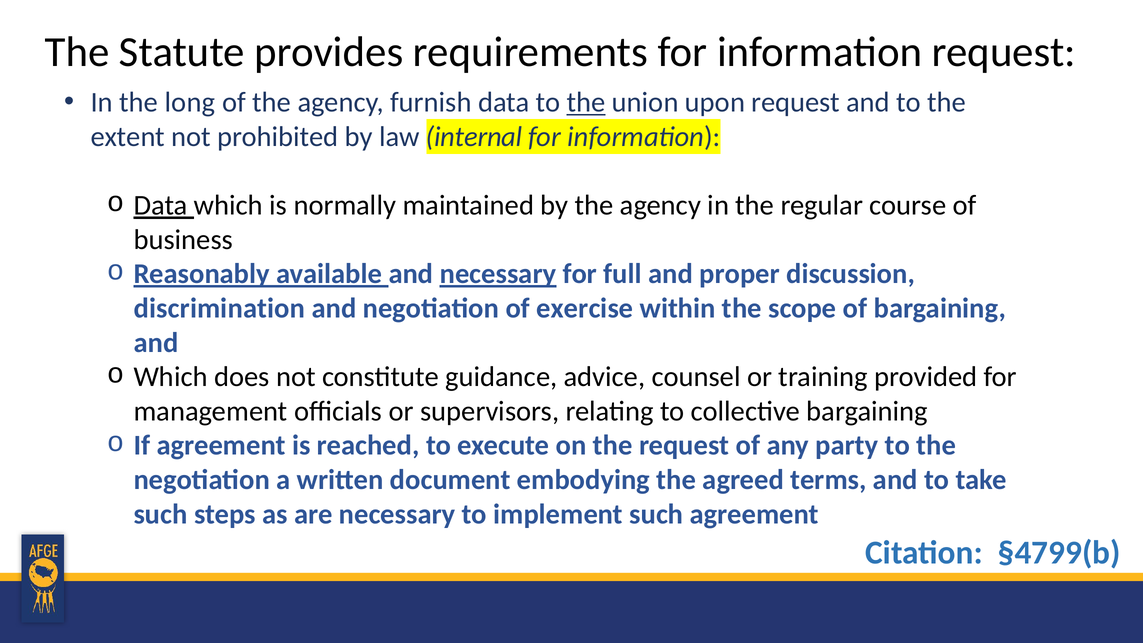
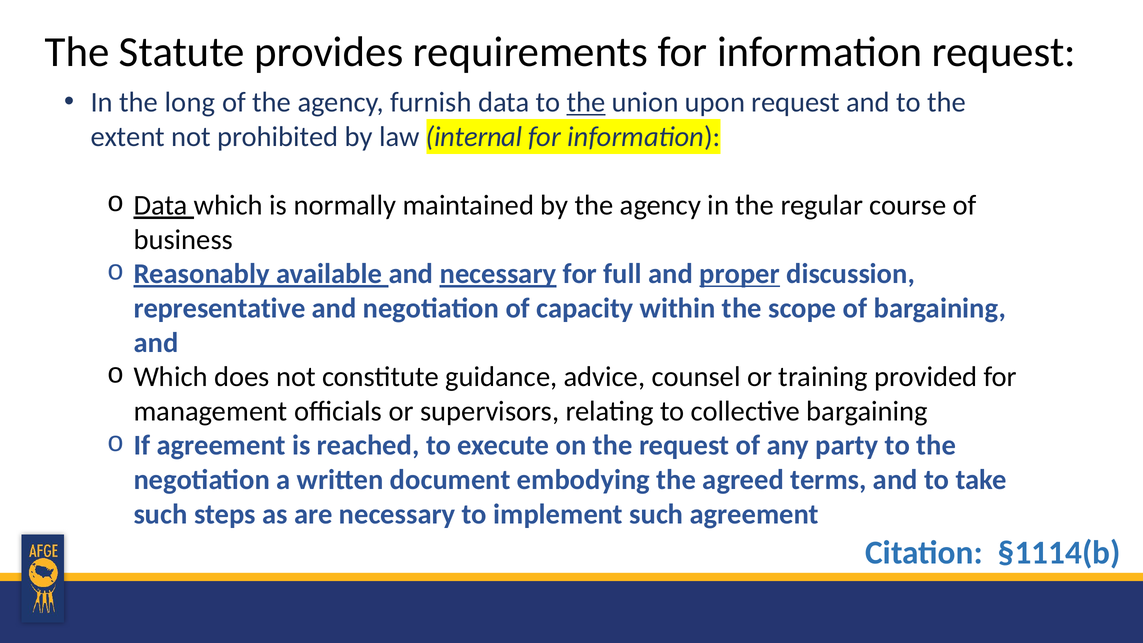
proper underline: none -> present (740, 274)
discrimination: discrimination -> representative (220, 308)
exercise: exercise -> capacity (585, 308)
§4799(b: §4799(b -> §1114(b (1059, 553)
